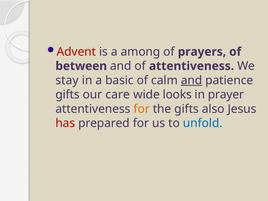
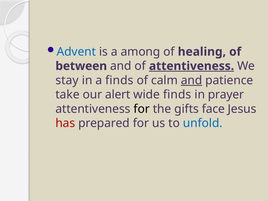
Advent colour: red -> blue (76, 52)
prayers: prayers -> healing (202, 52)
attentiveness underline: none -> present (192, 66)
a basic: basic -> finds (119, 80)
gifts: gifts -> take (67, 95)
care: care -> alert (118, 95)
wide looks: looks -> finds (177, 95)
for colour: orange -> black (142, 109)
also: also -> face (213, 109)
